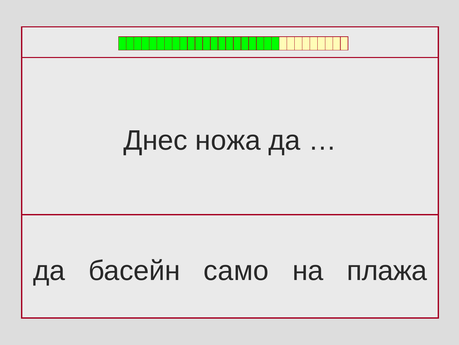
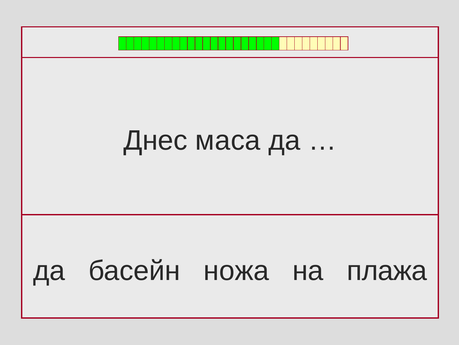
ножа: ножа -> маса (228, 140)
само: само -> ножа (236, 270)
